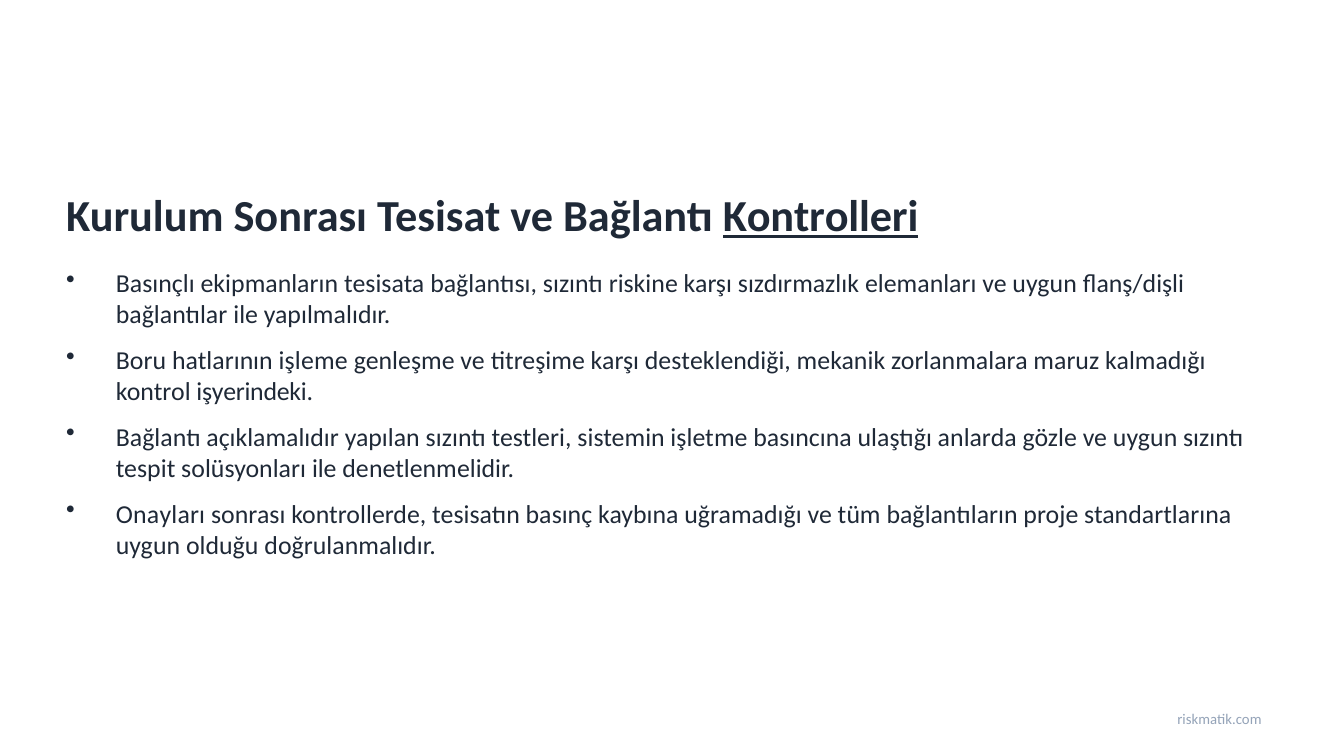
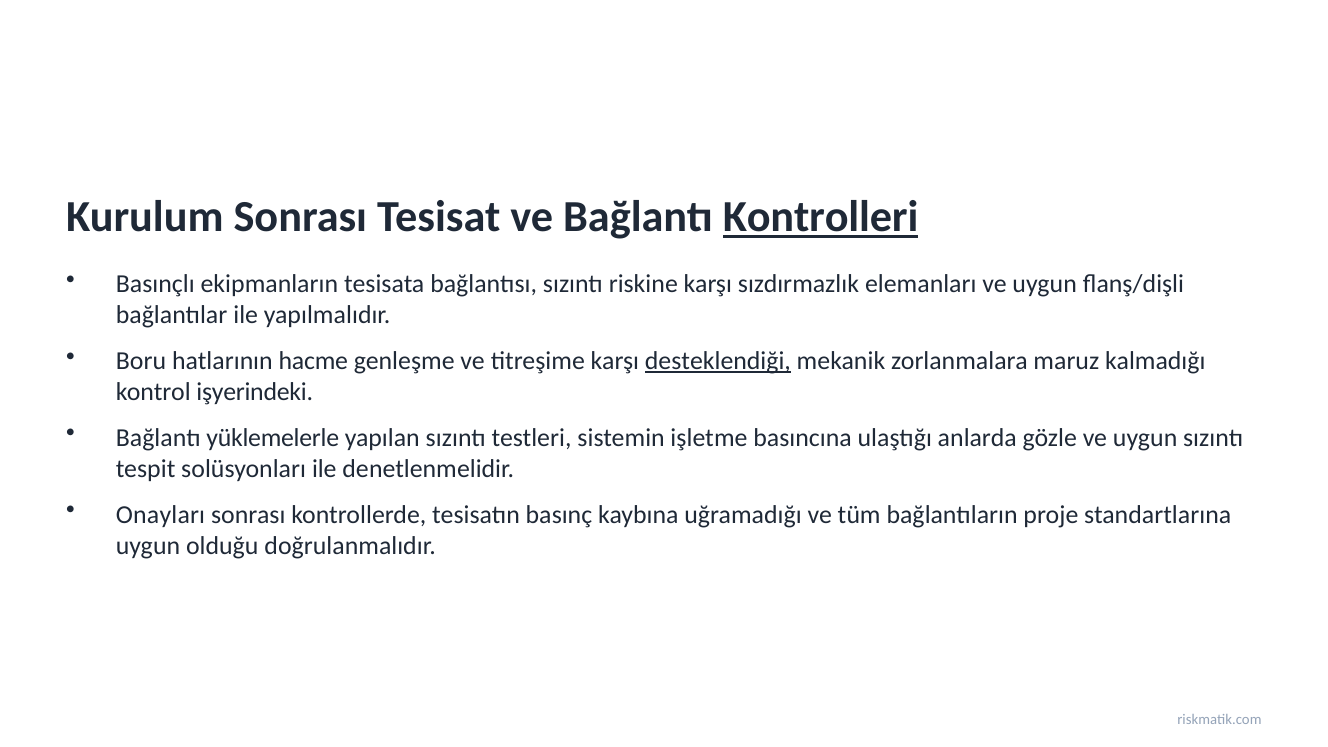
işleme: işleme -> hacme (313, 361)
desteklendiği underline: none -> present (718, 361)
açıklamalıdır: açıklamalıdır -> yüklemelerle (273, 438)
